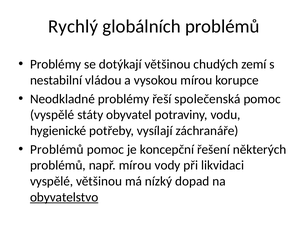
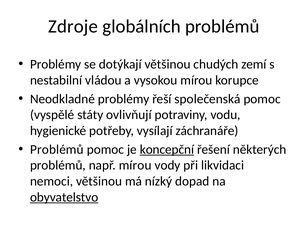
Rychlý: Rychlý -> Zdroje (73, 26)
obyvatel: obyvatel -> ovlivňují (129, 115)
koncepční underline: none -> present (167, 149)
vyspělé: vyspělé -> nemoci (52, 181)
